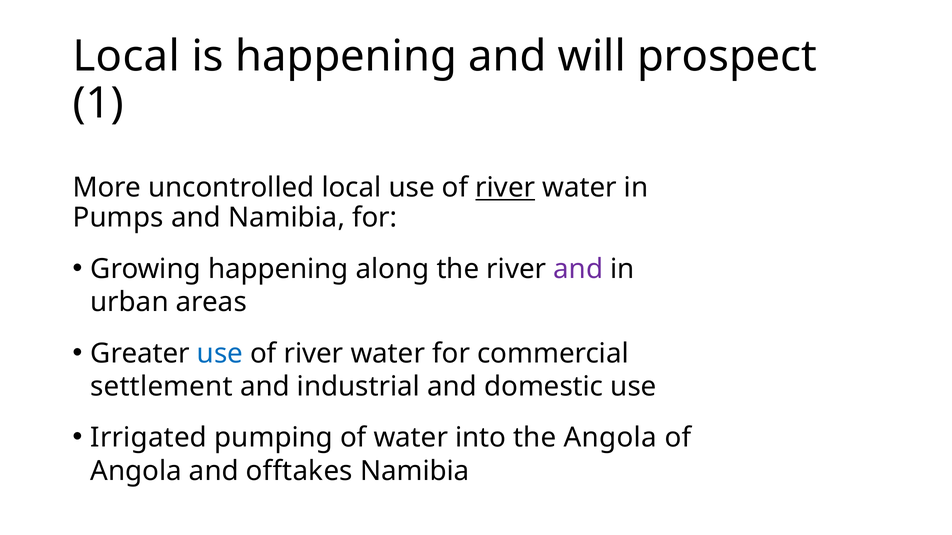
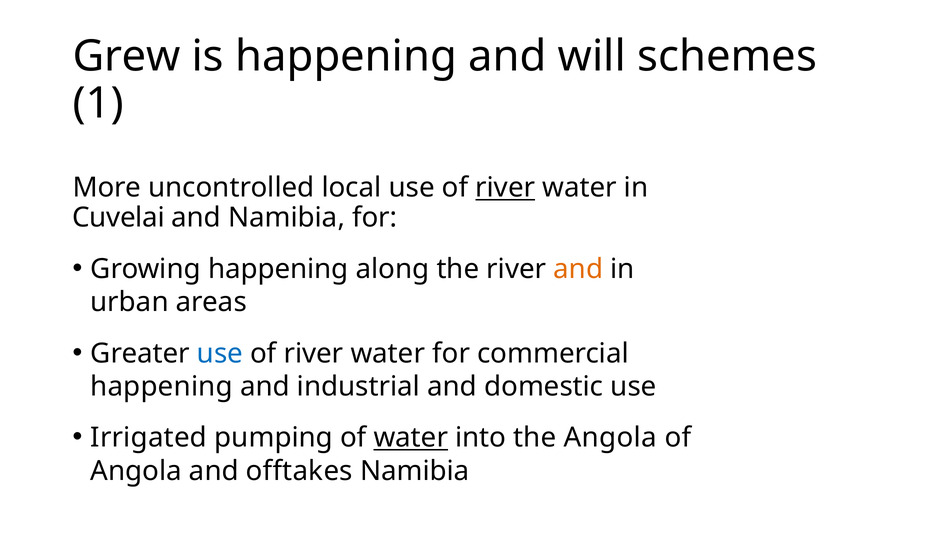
Local: Local -> Grew (127, 56)
prospect: prospect -> schemes (727, 56)
Pumps: Pumps -> Cuvelai (118, 218)
and colour: purple -> orange (578, 269)
settlement: settlement -> happening (162, 387)
water underline: none -> present (411, 438)
